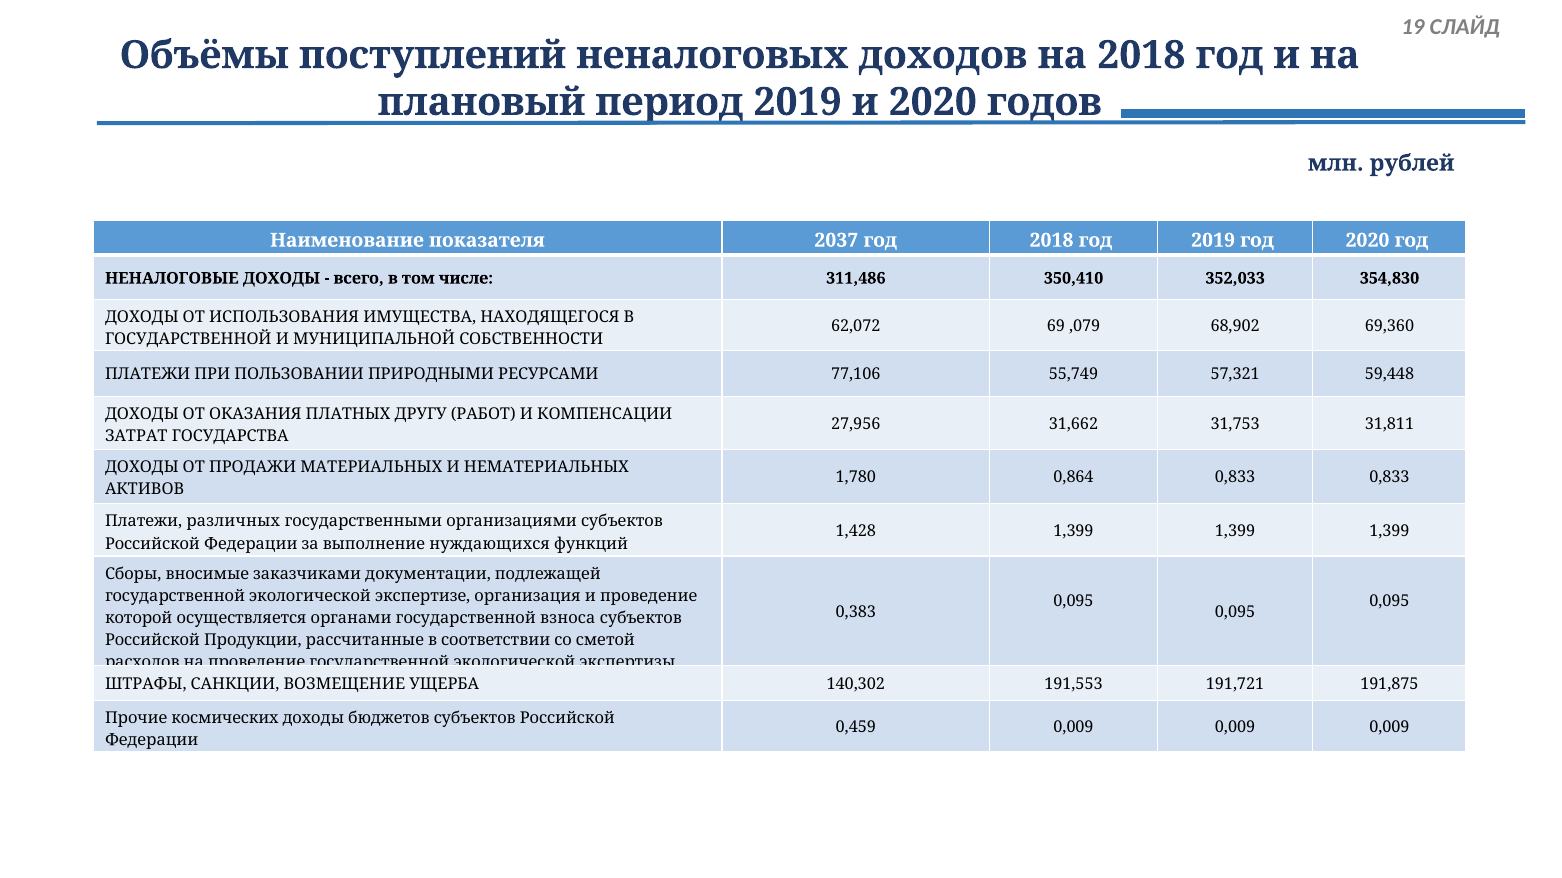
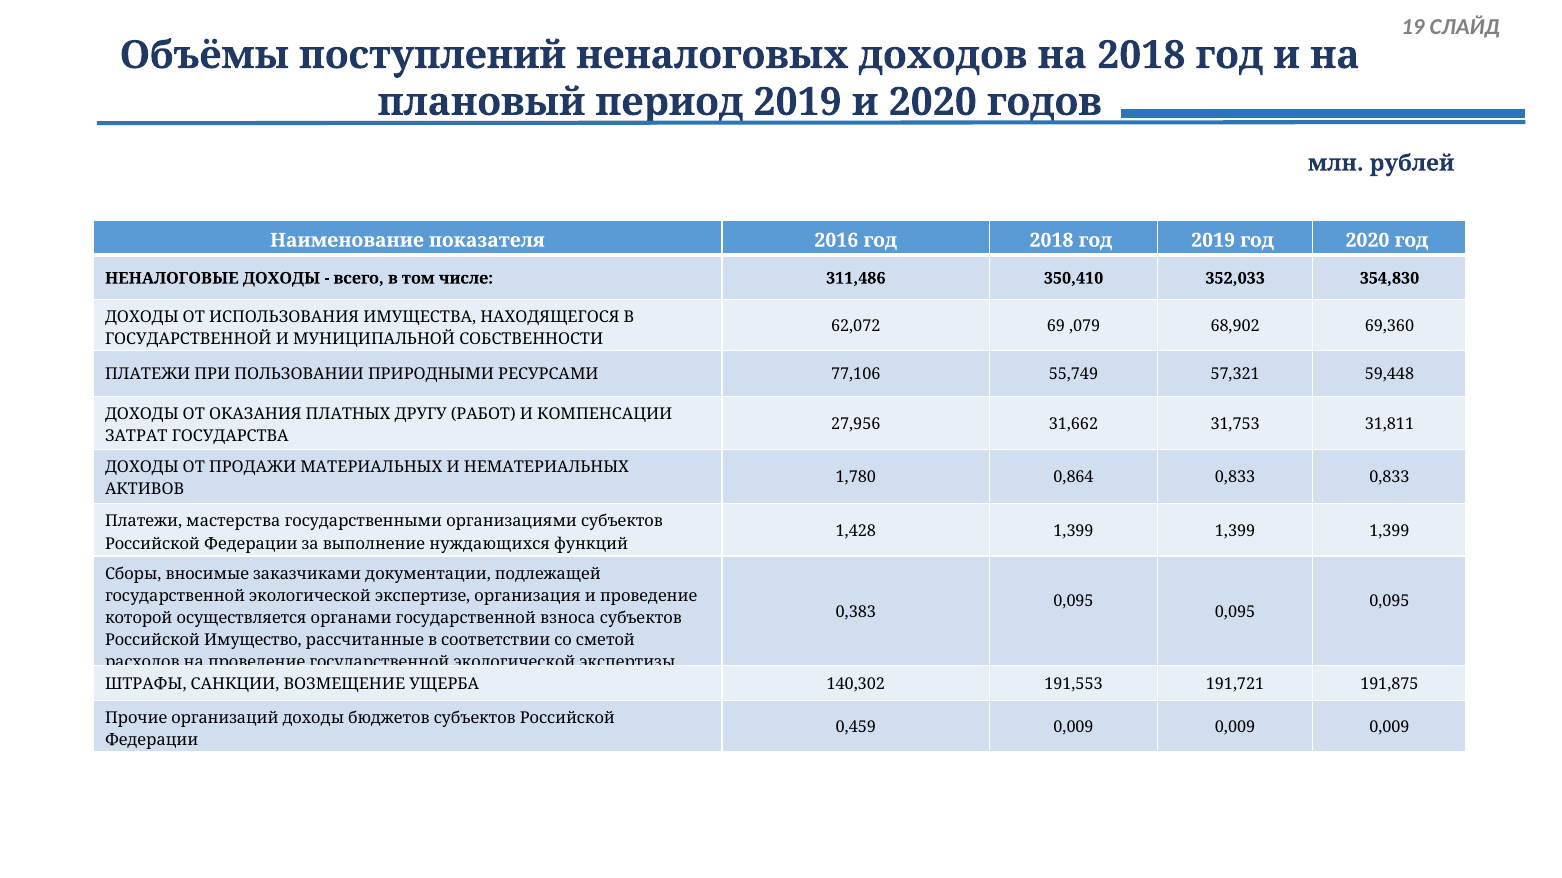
2037: 2037 -> 2016 (836, 240)
различных: различных -> мастерства (233, 522)
Продукции: Продукции -> Имущество (253, 641)
космических: космических -> организаций (225, 719)
